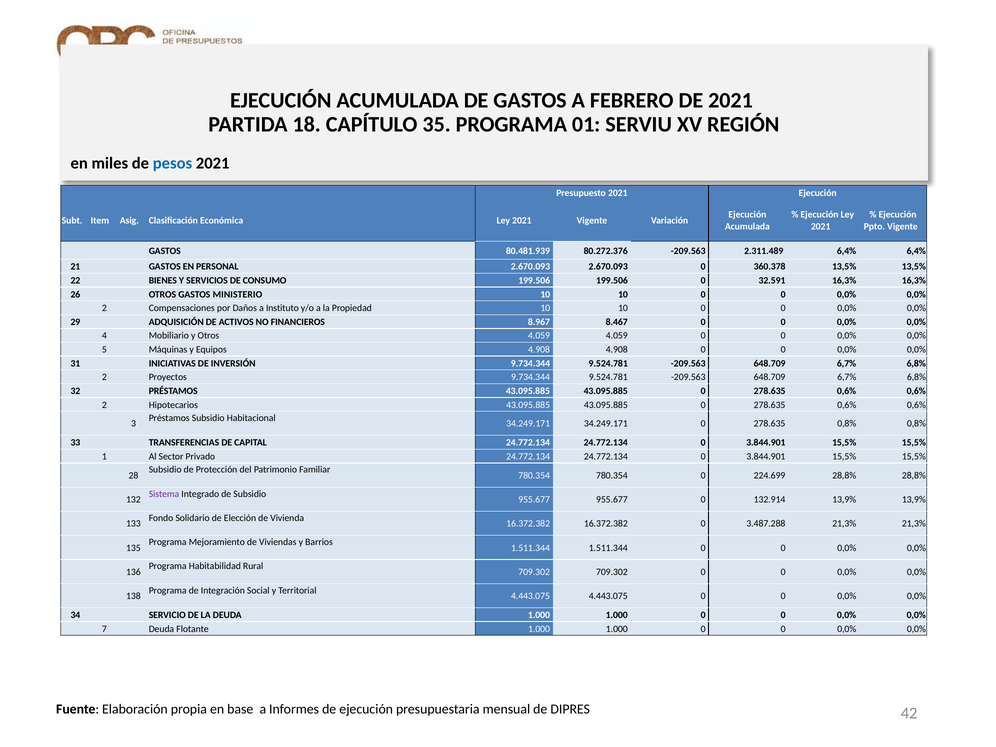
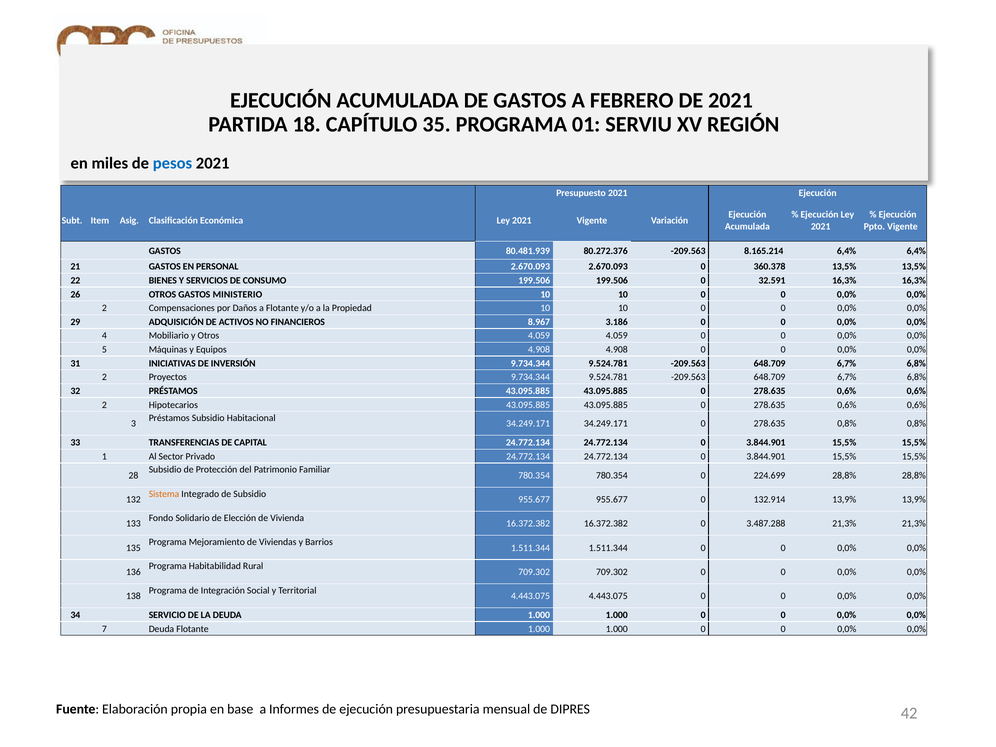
2.311.489: 2.311.489 -> 8.165.214 (764, 251)
a Instituto: Instituto -> Flotante (282, 308)
8.467: 8.467 -> 3.186 (617, 322)
Sistema colour: purple -> orange (164, 494)
